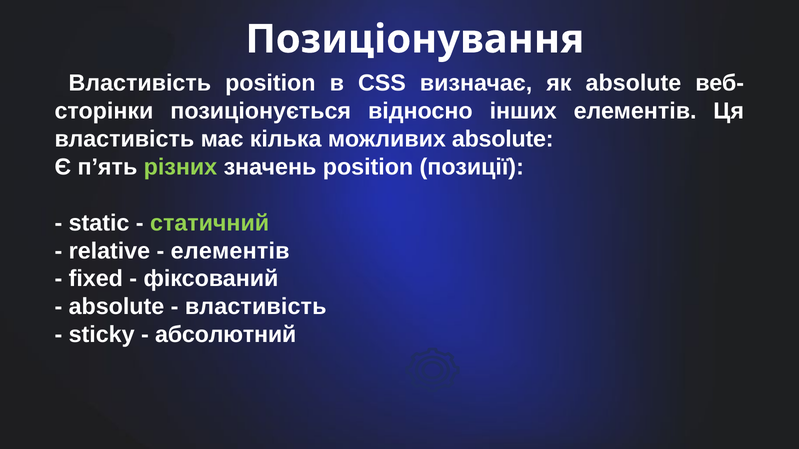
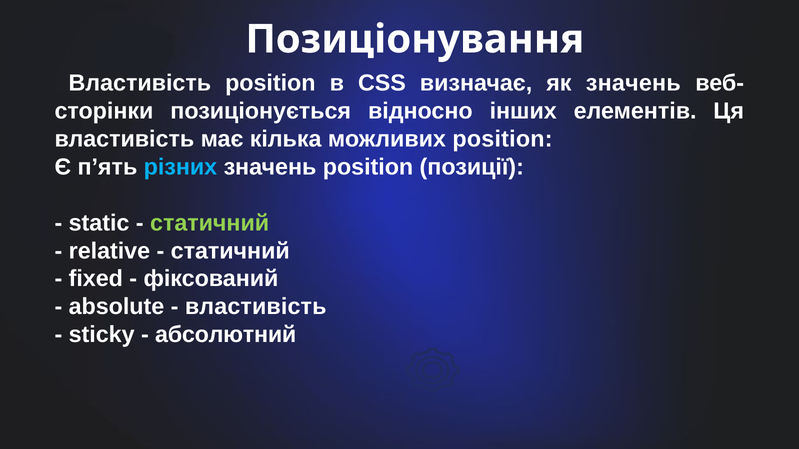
як absolute: absolute -> значень (633, 83)
можливих absolute: absolute -> position (502, 139)
різних colour: light green -> light blue (180, 167)
елементів: елементів -> статичний (230, 251)
